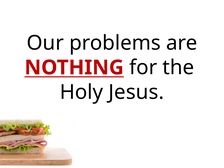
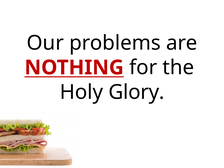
Jesus: Jesus -> Glory (136, 92)
